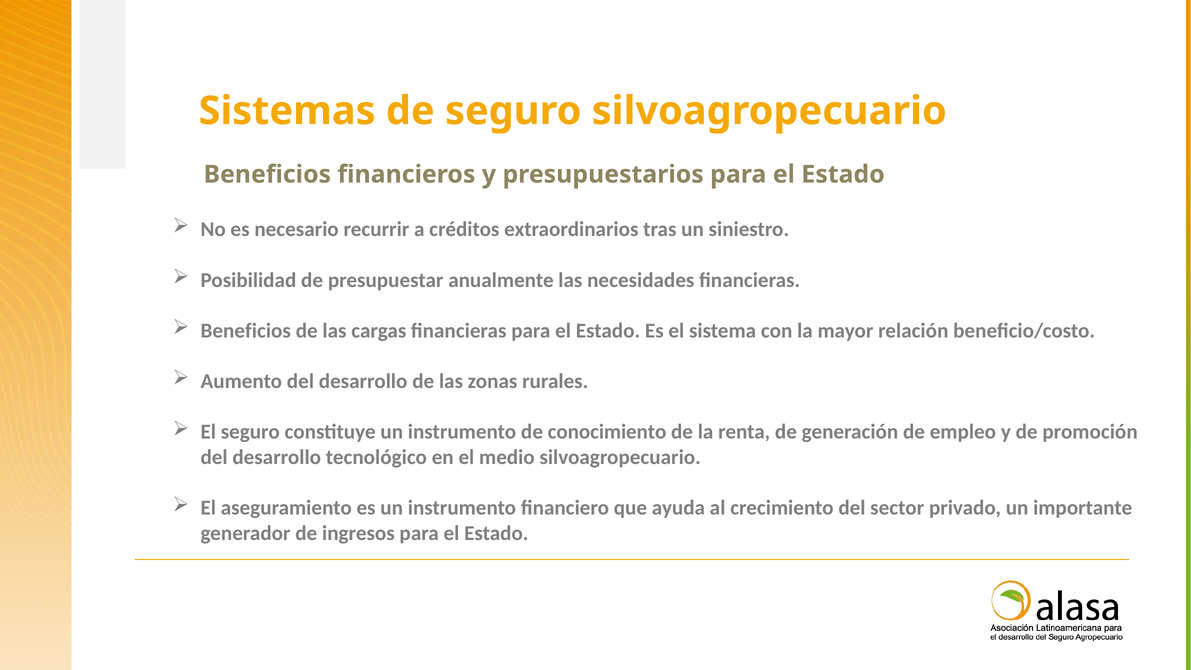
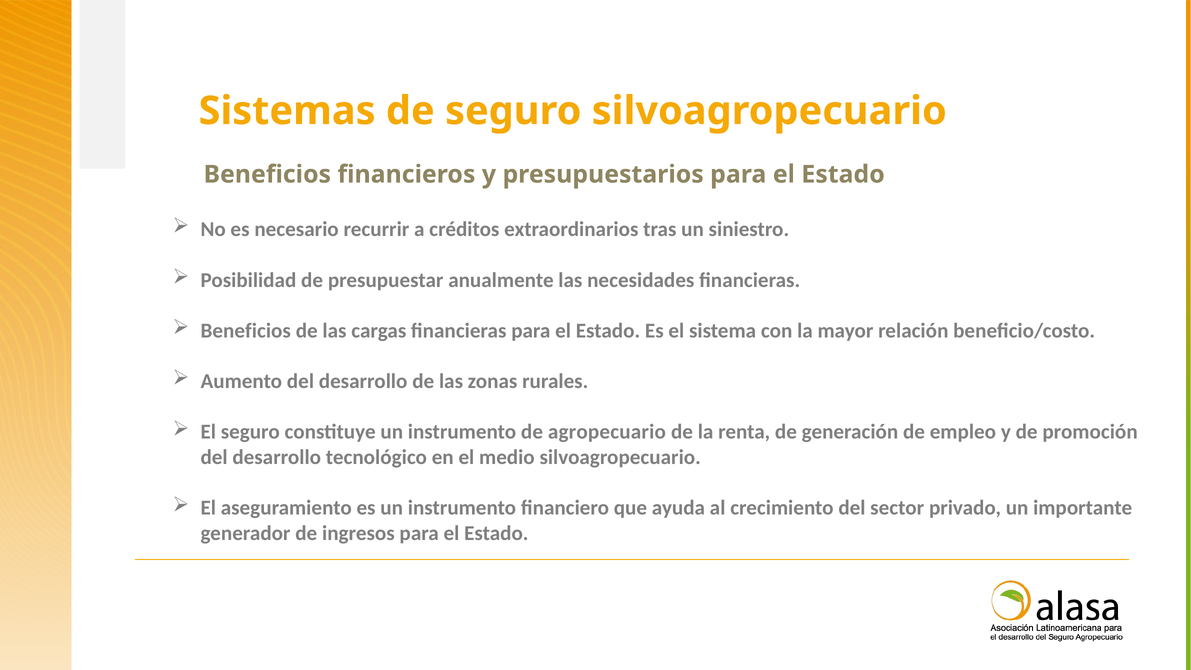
conocimiento: conocimiento -> agropecuario (607, 432)
